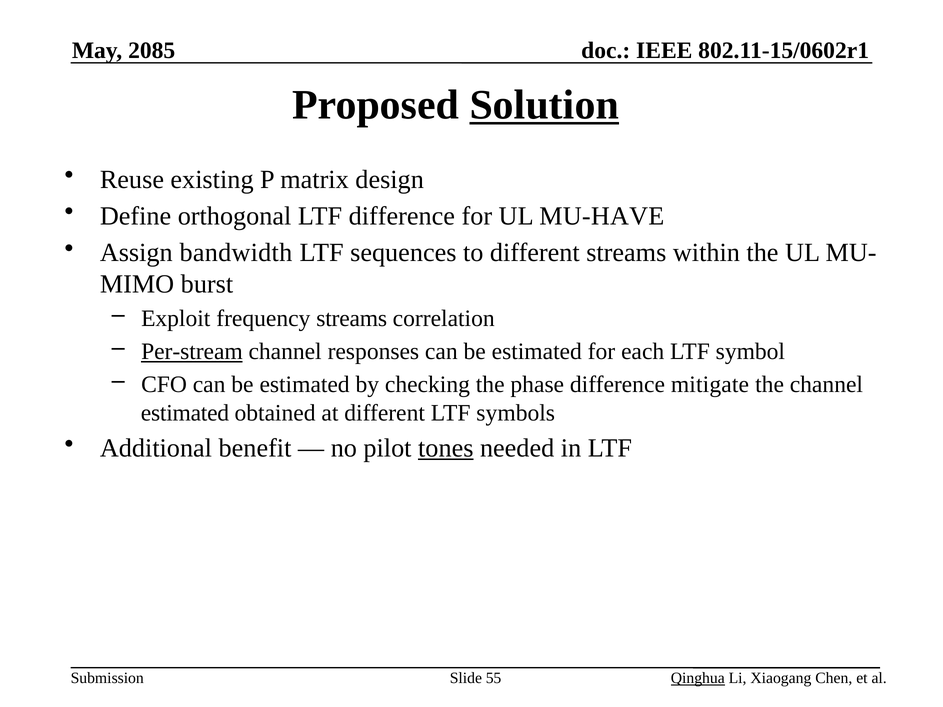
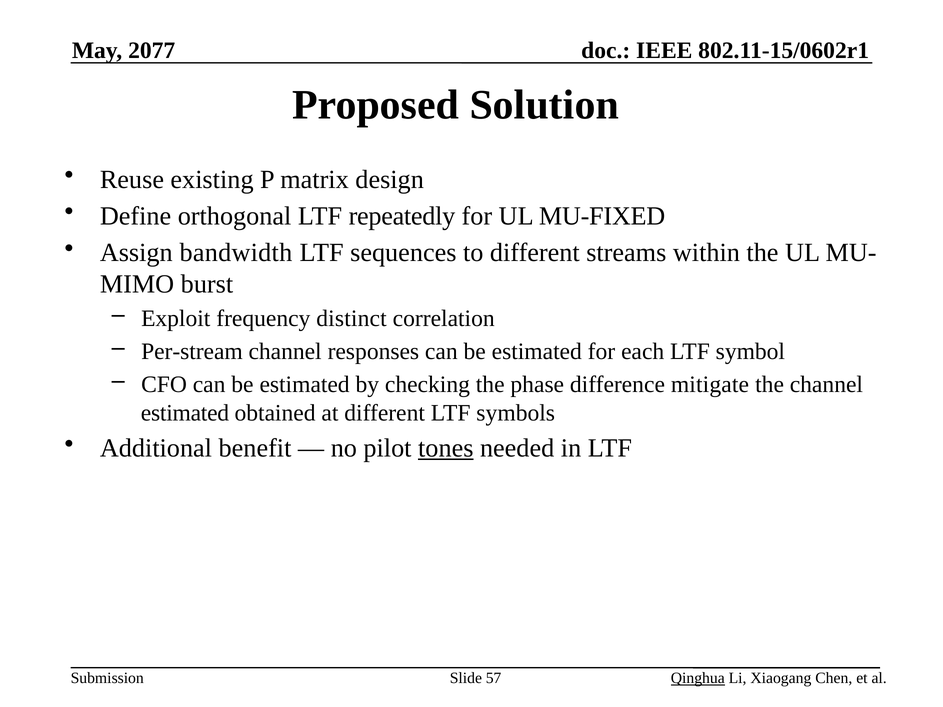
2085: 2085 -> 2077 (152, 50)
Solution underline: present -> none (544, 105)
LTF difference: difference -> repeatedly (402, 216)
MU-HAVE: MU-HAVE -> MU-FIXED (602, 216)
frequency streams: streams -> distinct (352, 319)
Per-stream underline: present -> none (192, 352)
55: 55 -> 57 (494, 678)
